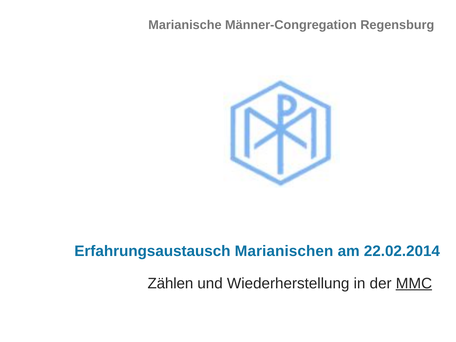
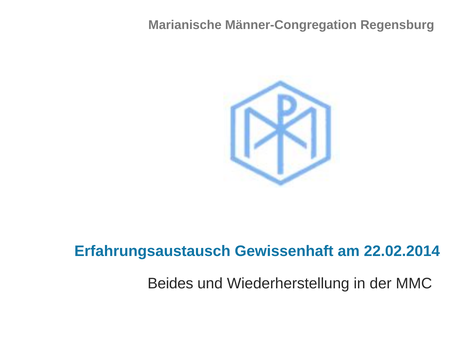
Marianischen: Marianischen -> Gewissenhaft (284, 251)
Zählen: Zählen -> Beides (170, 283)
MMC underline: present -> none (414, 283)
